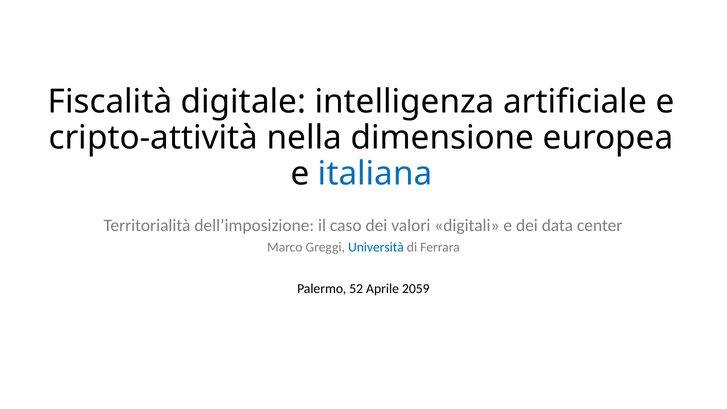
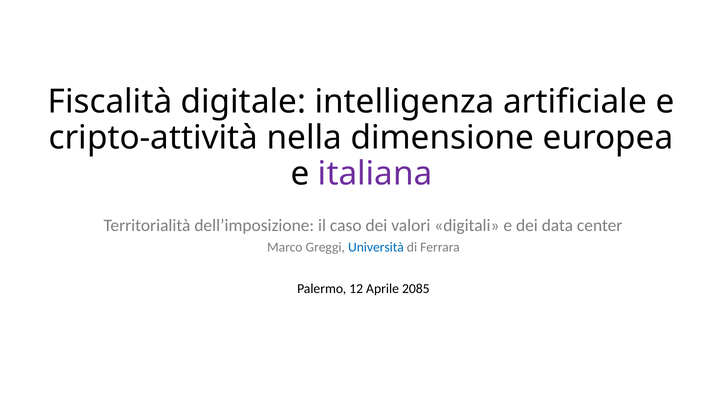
italiana colour: blue -> purple (375, 174)
52: 52 -> 12 (356, 289)
2059: 2059 -> 2085 (416, 289)
